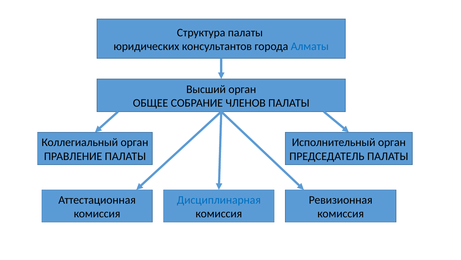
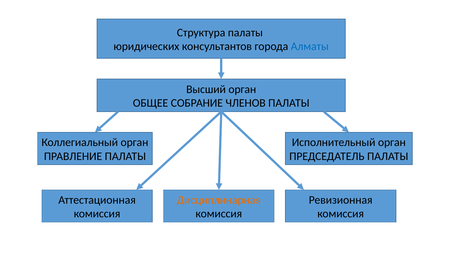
Дисциплинарная colour: blue -> orange (219, 199)
